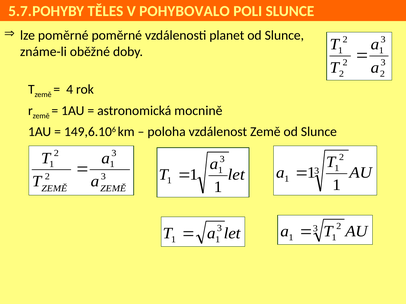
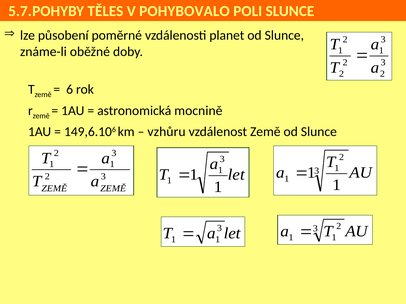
lze poměrné: poměrné -> působení (63, 35)
4: 4 -> 6 (70, 90)
poloha: poloha -> vzhůru (167, 132)
